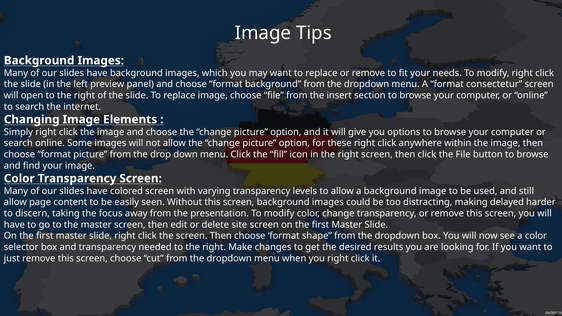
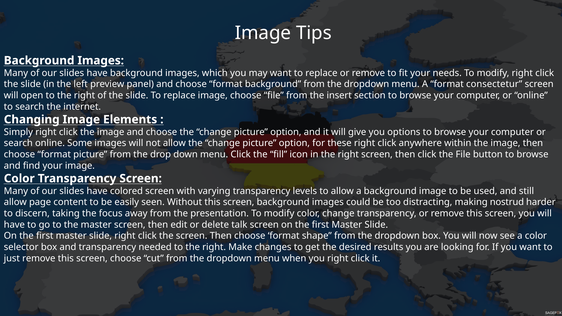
delayed: delayed -> nostrud (507, 202)
site: site -> talk (239, 225)
